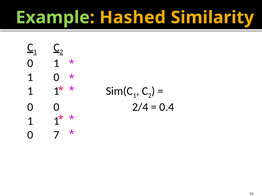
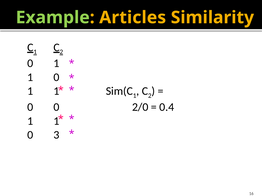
Hashed: Hashed -> Articles (133, 18)
2/4: 2/4 -> 2/0 (140, 107)
7: 7 -> 3 (56, 135)
